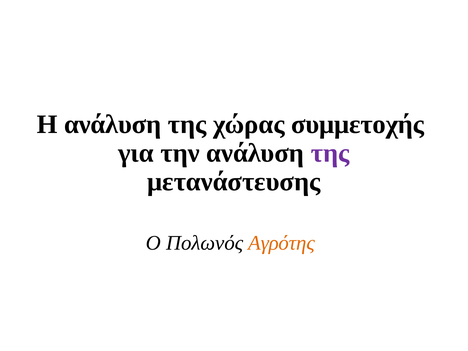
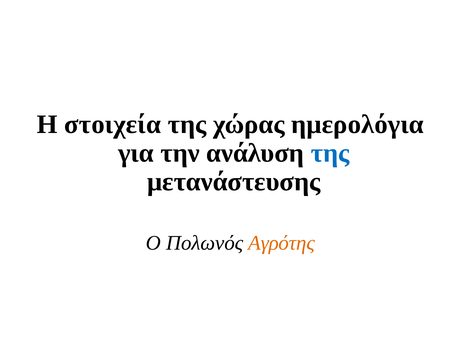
Η ανάλυση: ανάλυση -> στοιχεία (113, 124)
συμμετοχής: συμμετοχής -> ημερολόγια (358, 124)
της colour: purple -> blue (330, 153)
